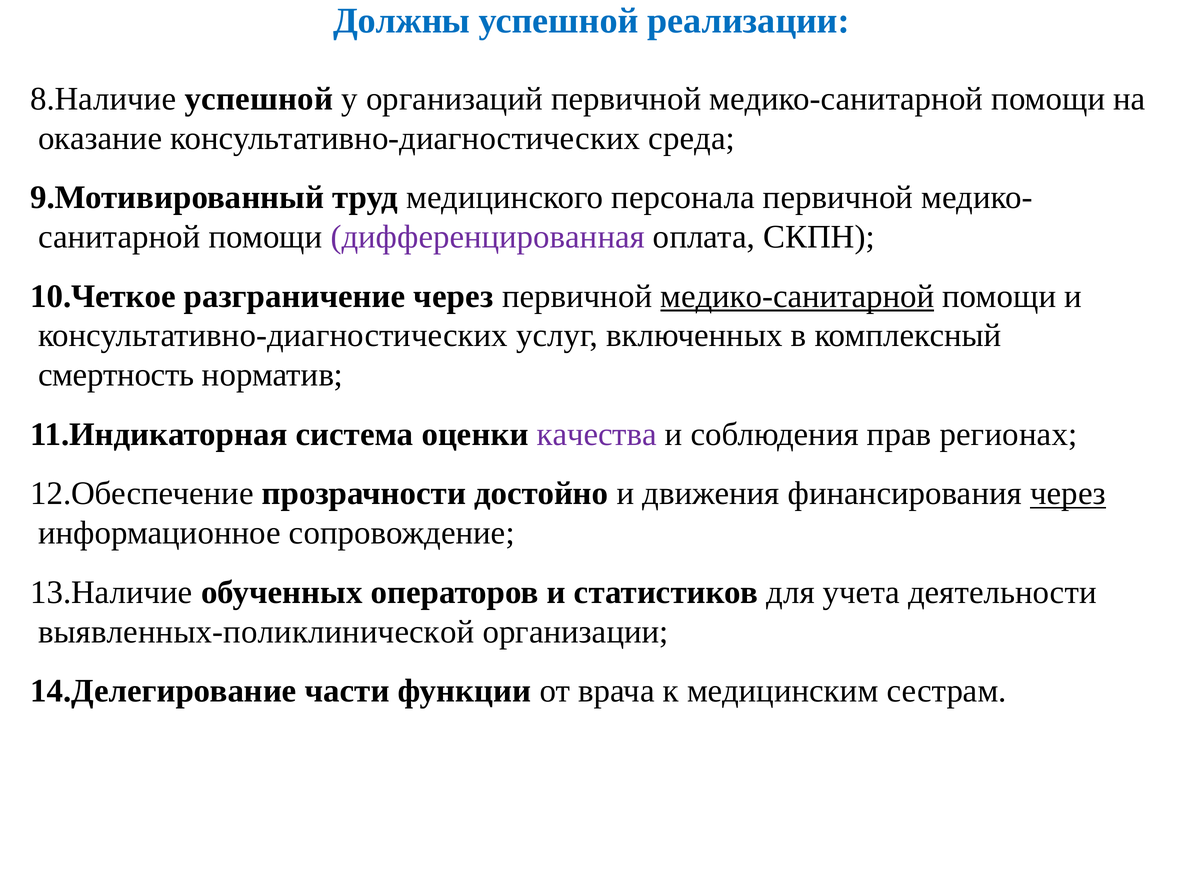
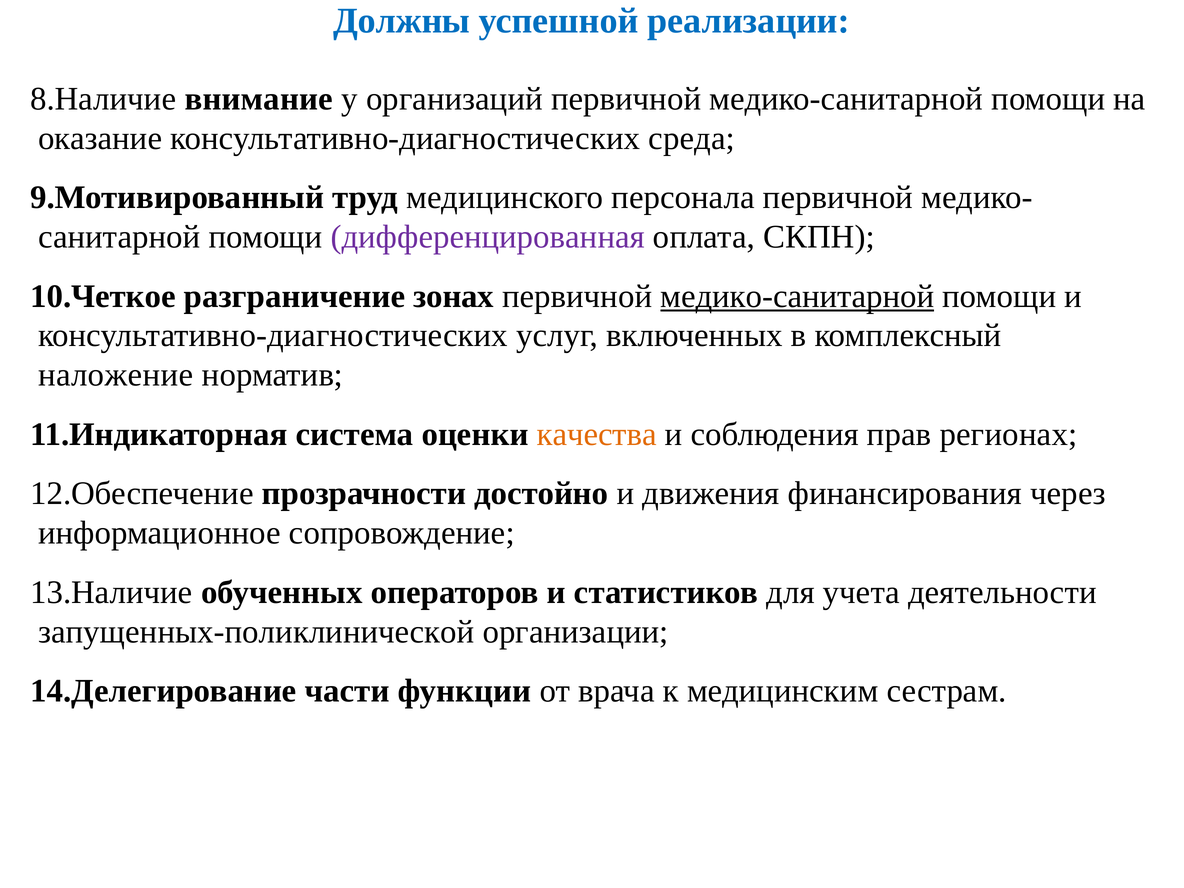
успешной: успешной -> внимание (259, 99)
разграничение через: через -> зонах (454, 296)
смертность: смертность -> наложение (116, 375)
качества colour: purple -> orange (597, 434)
через underline: present -> none (1068, 494)
выявленных-поликлинической: выявленных-поликлинической -> запущенных-поликлинической (256, 632)
